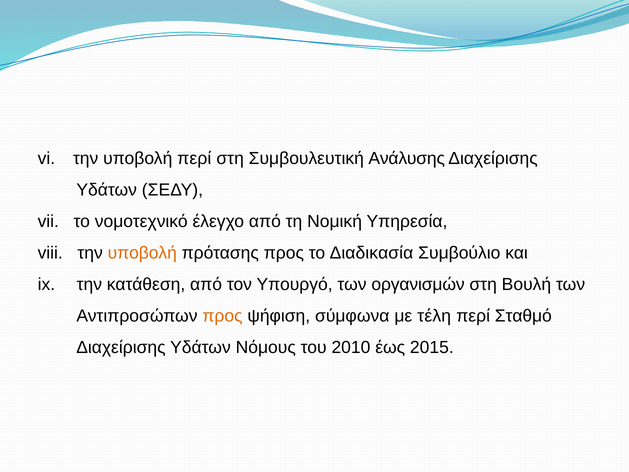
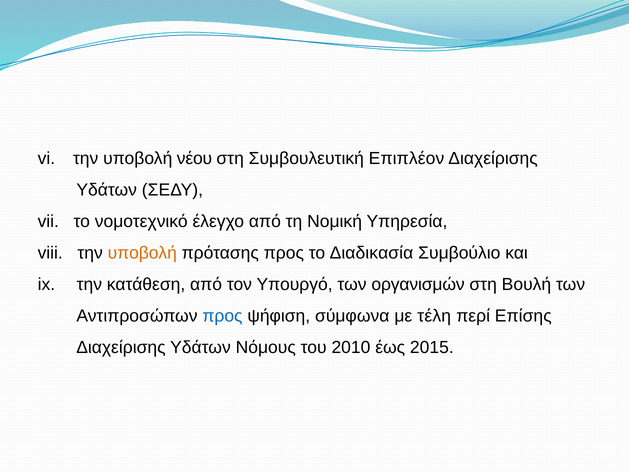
υποβολή περί: περί -> νέου (194, 158)
Ανάλυσης: Ανάλυσης -> Επιπλέον (407, 158)
προς colour: orange -> blue (222, 316)
Σταθμό: Σταθμό -> Επίσης (523, 316)
